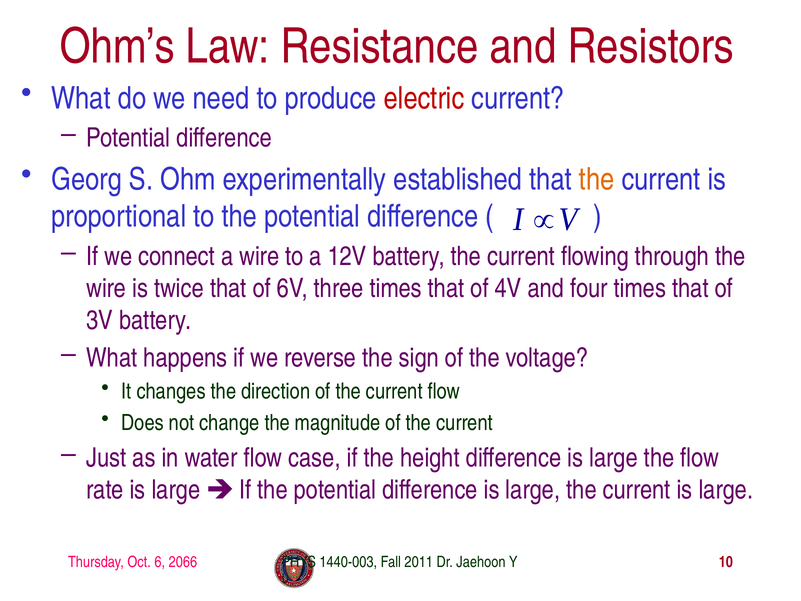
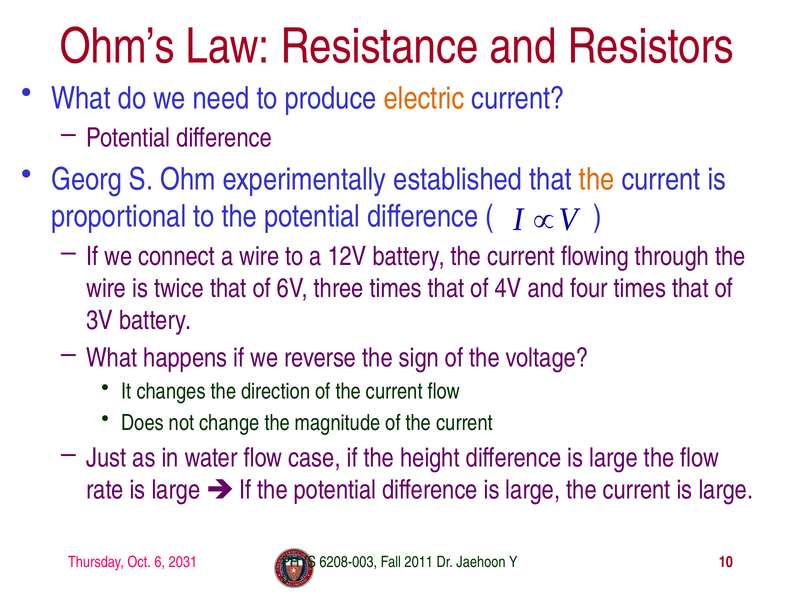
electric colour: red -> orange (424, 98)
2066: 2066 -> 2031 (183, 562)
1440-003: 1440-003 -> 6208-003 (348, 562)
